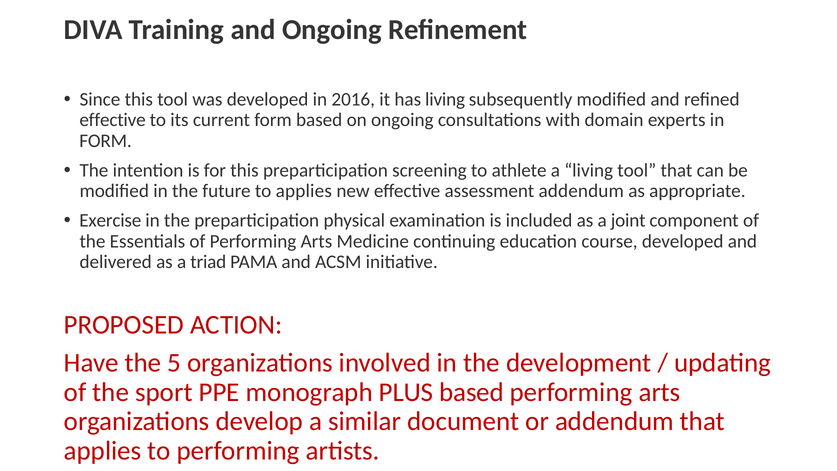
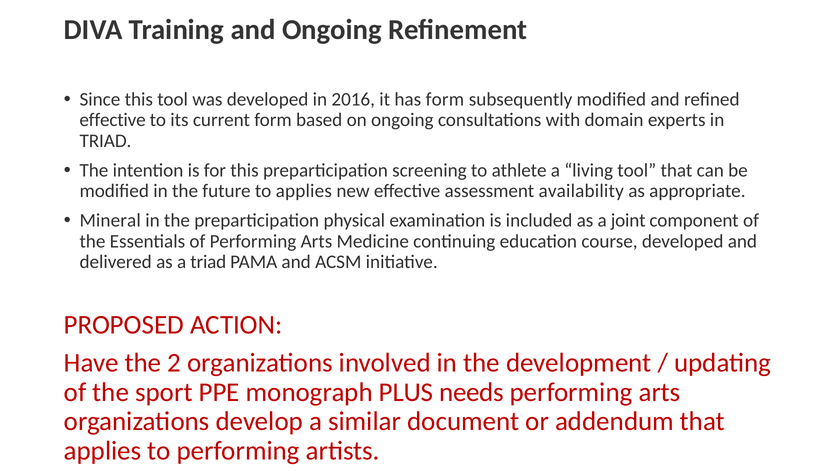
has living: living -> form (445, 99)
FORM: FORM -> TRIAD (105, 141)
assessment addendum: addendum -> availability (581, 191)
Exercise: Exercise -> Mineral (110, 220)
5: 5 -> 2 (174, 363)
PLUS based: based -> needs (472, 392)
